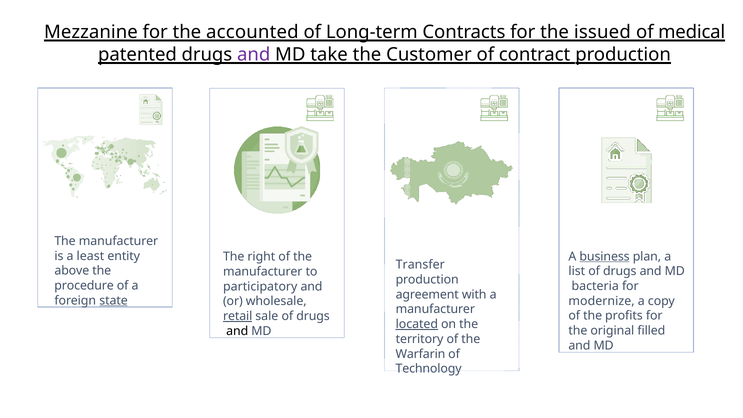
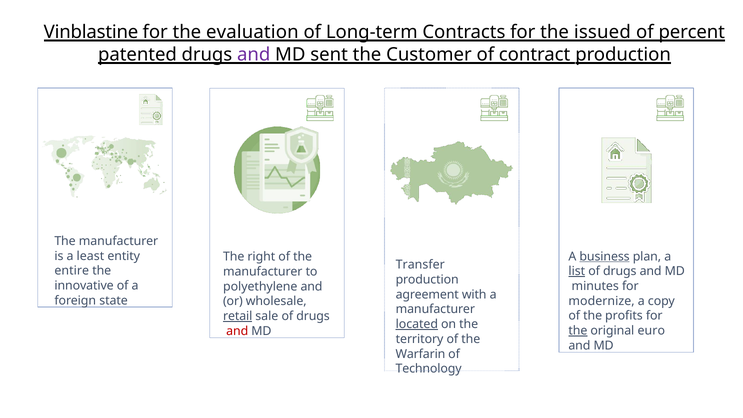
Mezzanine: Mezzanine -> Vinblastine (91, 32)
accounted: accounted -> evaluation (252, 32)
medical: medical -> percent (692, 32)
take: take -> sent (329, 54)
above: above -> entire (72, 271)
list underline: none -> present (577, 271)
procedure: procedure -> innovative (84, 286)
bacteria: bacteria -> minutes (595, 286)
participatory: participatory -> polyethylene (260, 286)
state underline: present -> none (114, 300)
the underline: none -> present (578, 331)
filled: filled -> euro (651, 331)
and colour: black -> red (237, 331)
